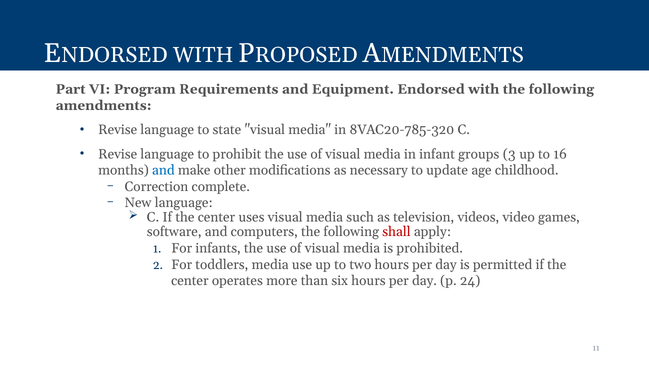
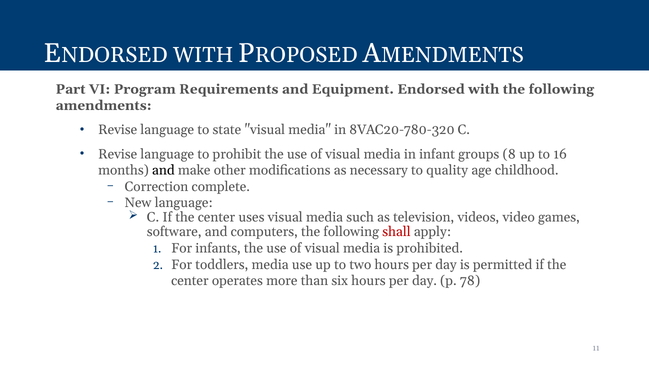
8VAC20-785-320: 8VAC20-785-320 -> 8VAC20-780-320 (402, 130)
3: 3 -> 8 (509, 154)
and colour: blue -> black (163, 170)
update: update -> quality (447, 170)
24: 24 -> 78 (470, 281)
